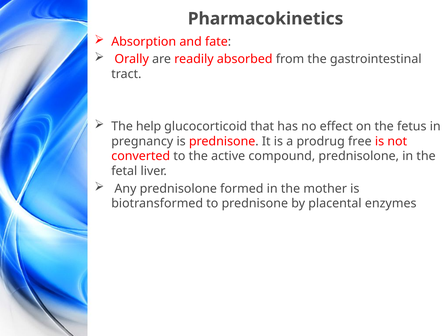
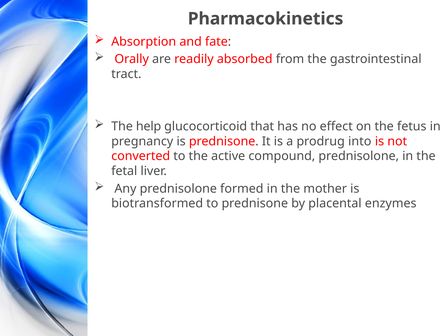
free: free -> into (360, 141)
